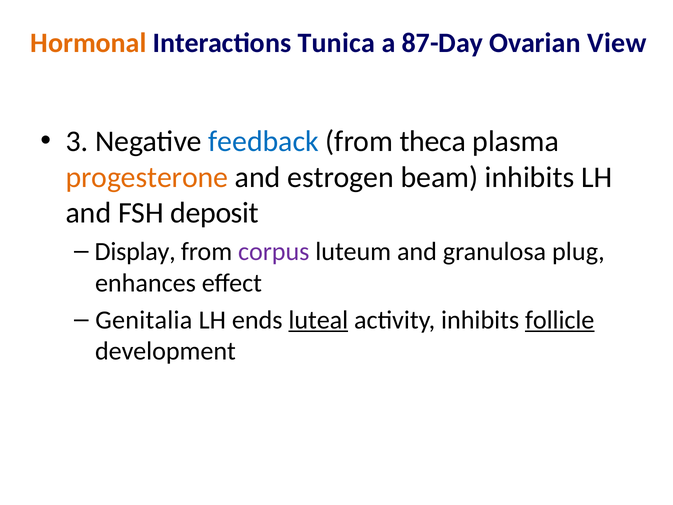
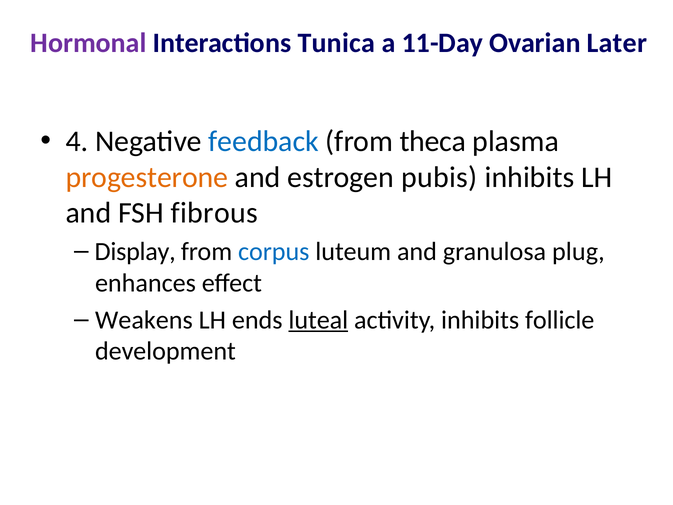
Hormonal colour: orange -> purple (89, 43)
87-Day: 87-Day -> 11-Day (442, 43)
View: View -> Later (617, 43)
3: 3 -> 4 (77, 141)
beam: beam -> pubis (439, 177)
deposit: deposit -> fibrous (214, 213)
corpus colour: purple -> blue (274, 252)
Genitalia: Genitalia -> Weakens (144, 320)
follicle underline: present -> none (560, 320)
